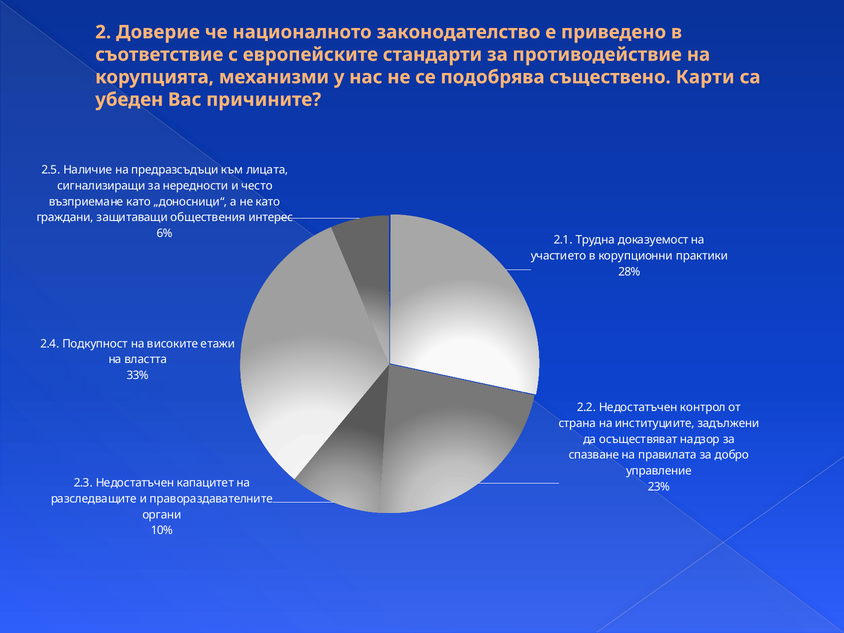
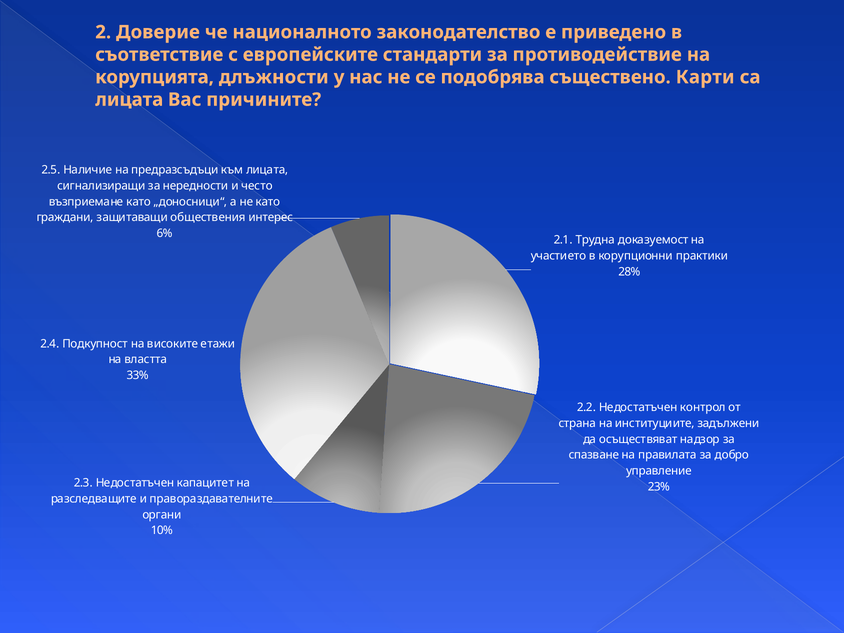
механизми: механизми -> длъжности (274, 77)
убеден: убеден -> лицата (129, 100)
